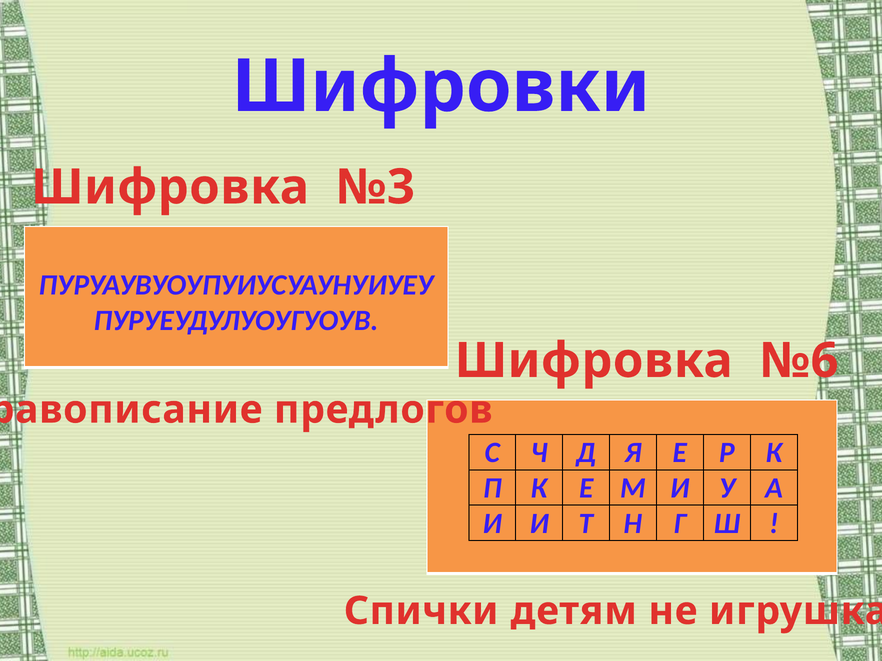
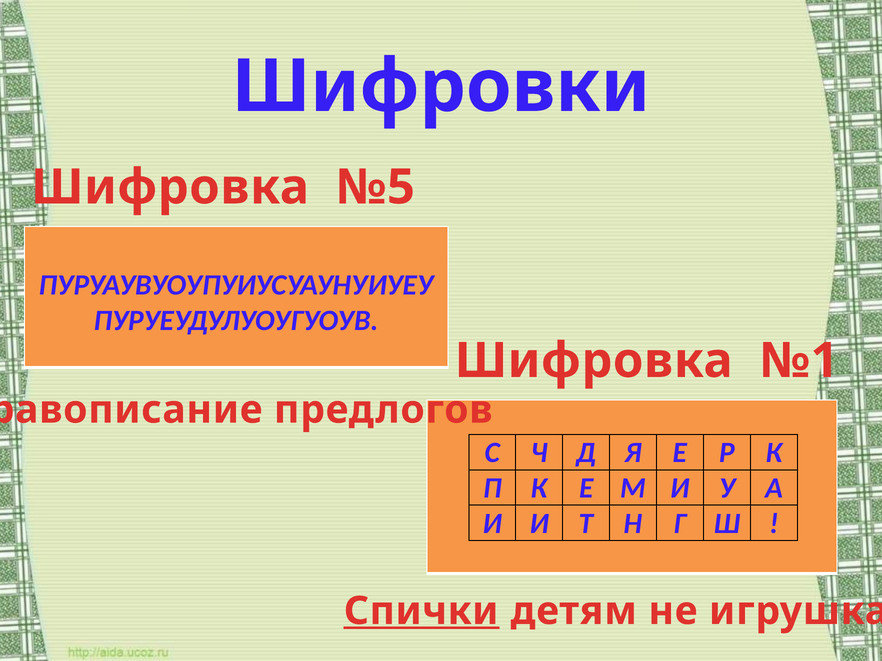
№3: №3 -> №5 (376, 187)
№6: №6 -> №1 (799, 361)
Спички underline: none -> present (421, 611)
